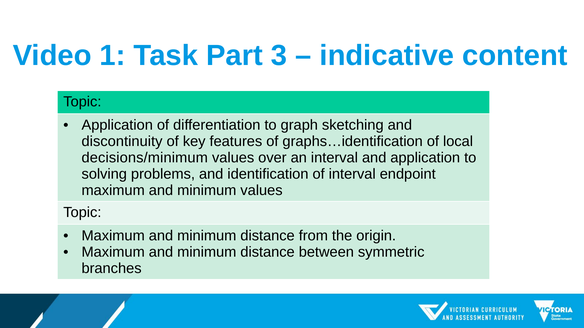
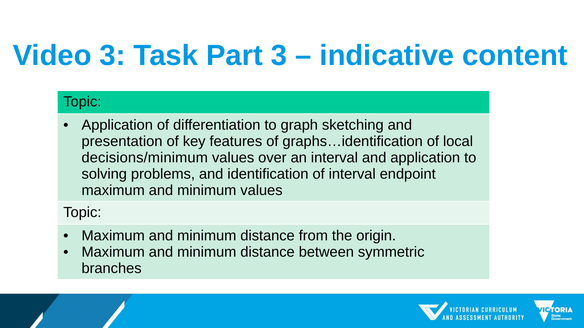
Video 1: 1 -> 3 (113, 56)
discontinuity: discontinuity -> presentation (122, 142)
